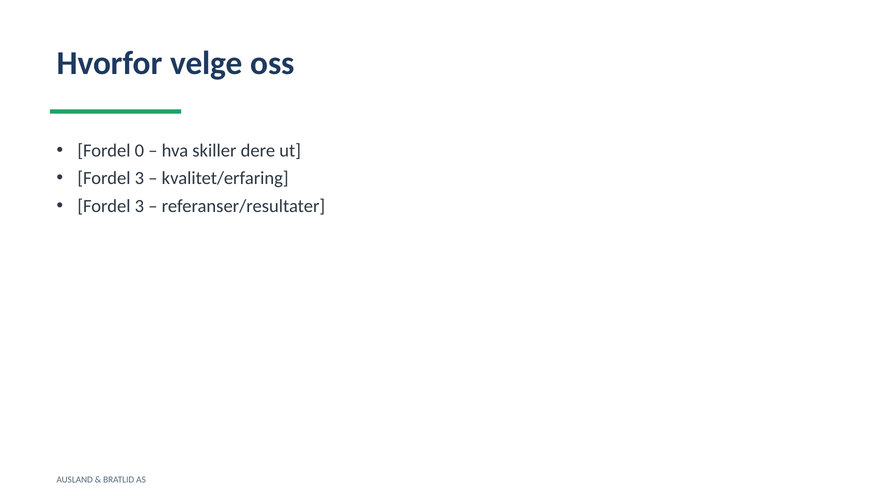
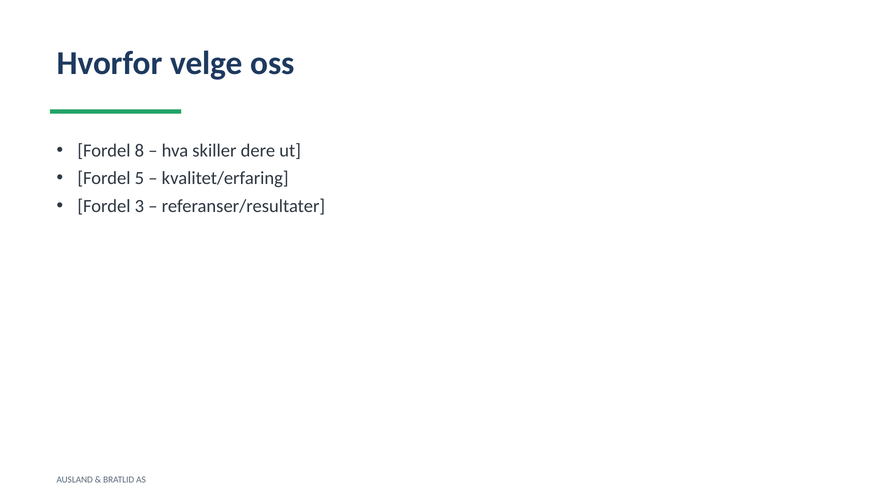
0: 0 -> 8 (139, 151)
3: 3 -> 5 (139, 178)
